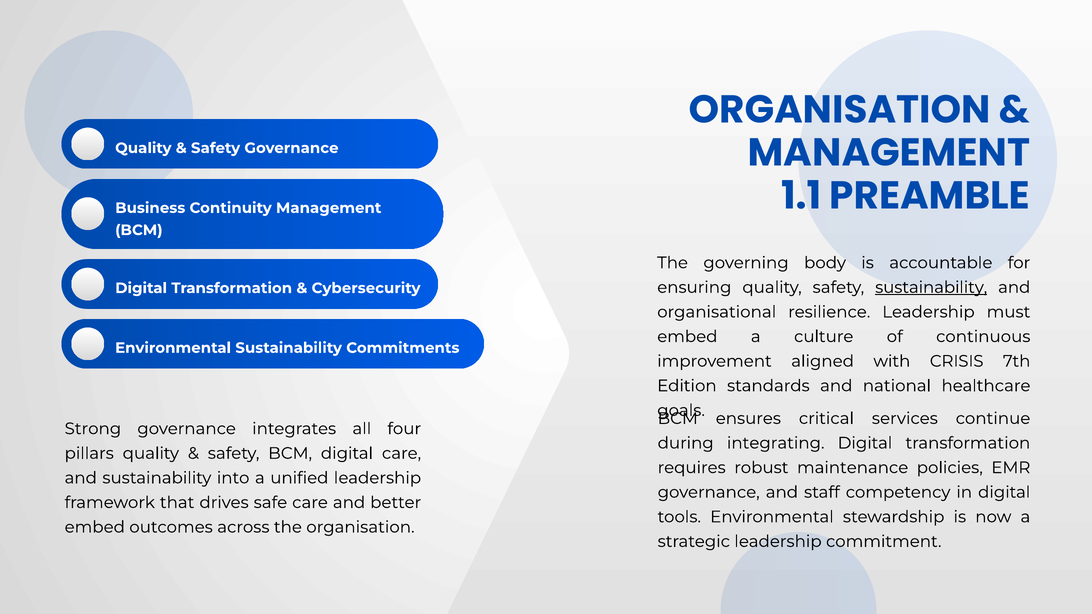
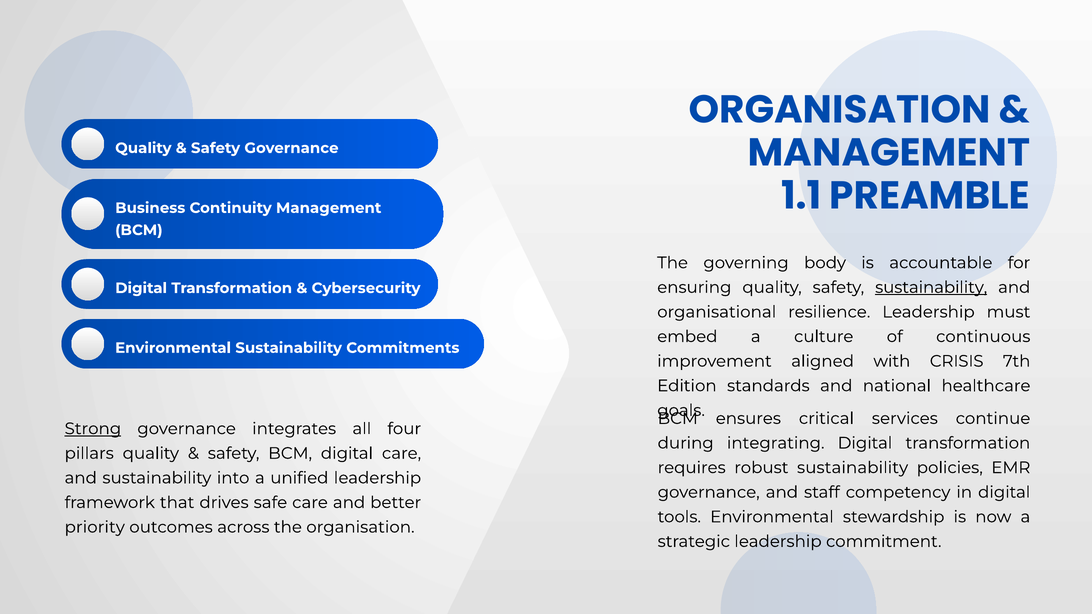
Strong underline: none -> present (93, 429)
robust maintenance: maintenance -> sustainability (853, 468)
embed: embed -> priority (95, 527)
